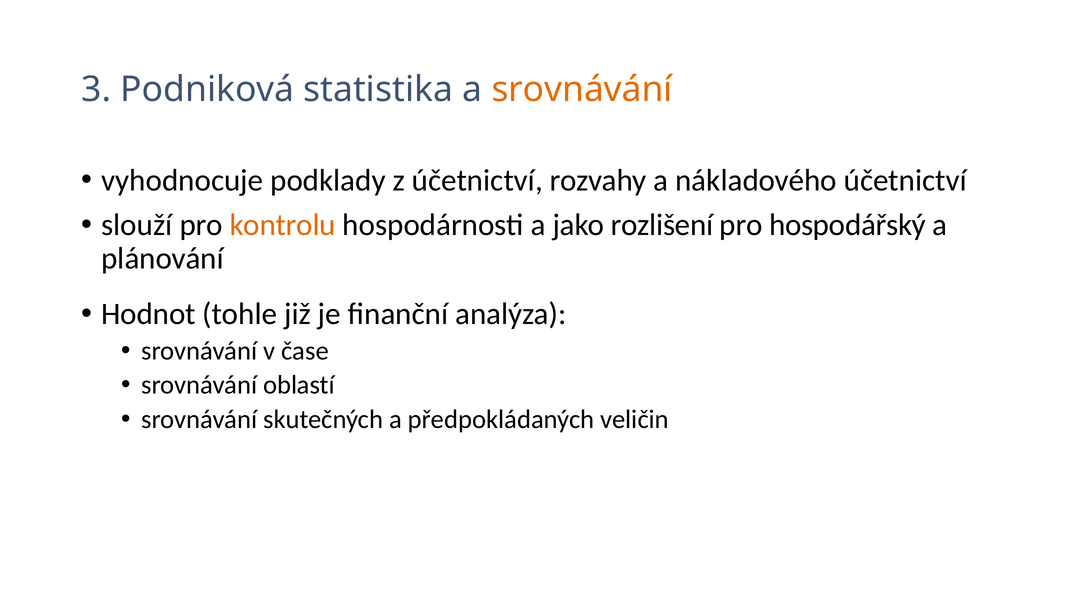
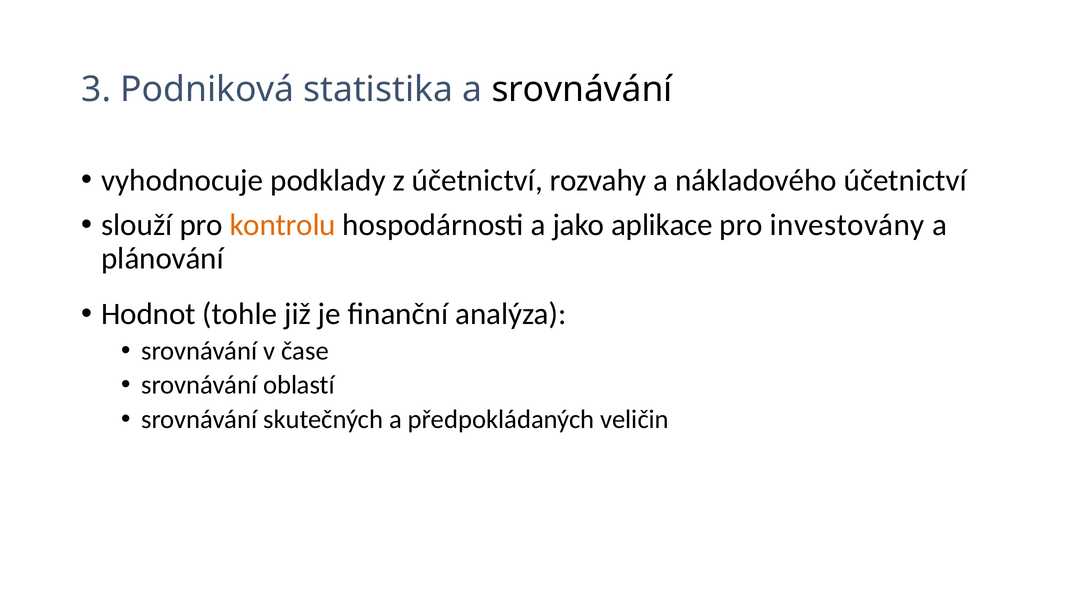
srovnávání colour: orange -> black (582, 90)
rozlišení: rozlišení -> aplikace (662, 225)
hospodářský: hospodářský -> investovány (847, 225)
